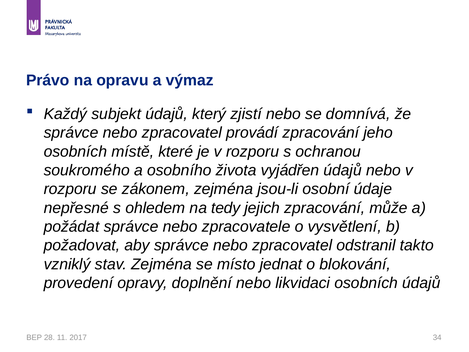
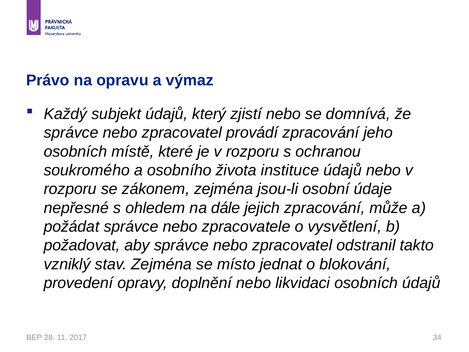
vyjádřen: vyjádřen -> instituce (290, 170)
tedy: tedy -> dále (226, 208)
